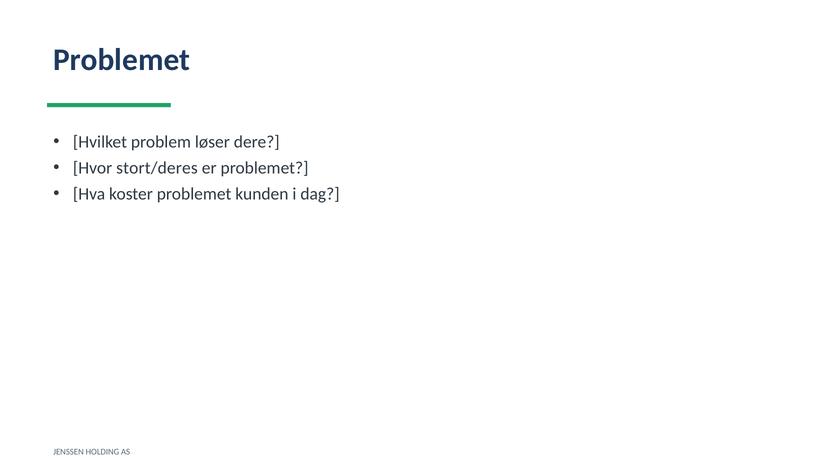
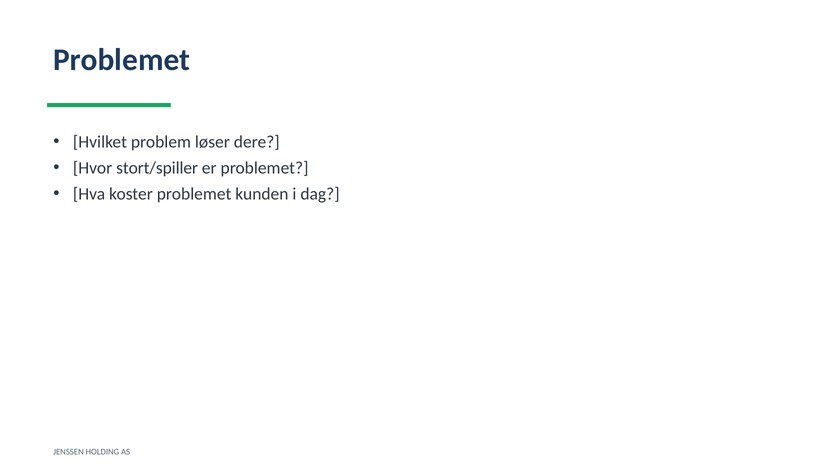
stort/deres: stort/deres -> stort/spiller (157, 168)
